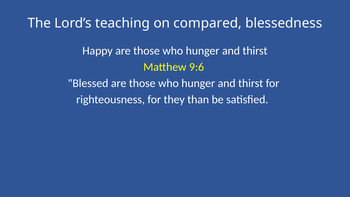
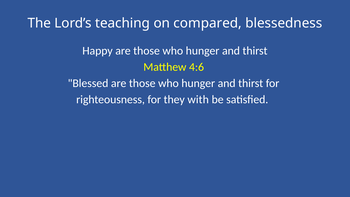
9:6: 9:6 -> 4:6 (197, 67)
than: than -> with (198, 99)
